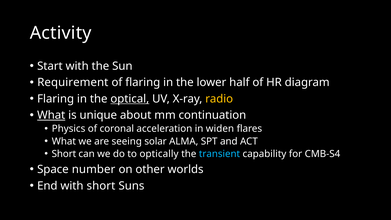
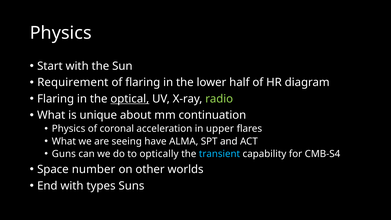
Activity: Activity -> Physics (61, 33)
radio colour: yellow -> light green (219, 99)
What underline: present -> none (51, 115)
widen: widen -> upper (220, 129)
solar: solar -> have (155, 141)
Short: Short -> Guns (64, 154)
with short: short -> types (101, 186)
